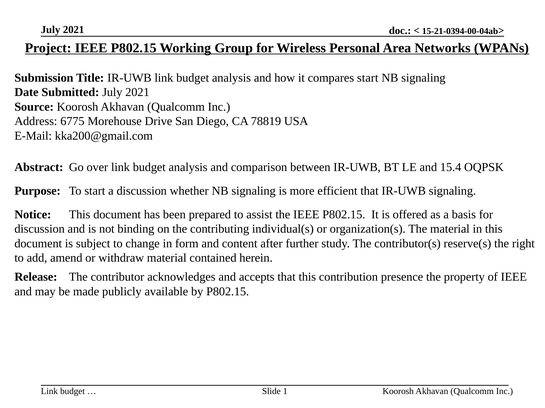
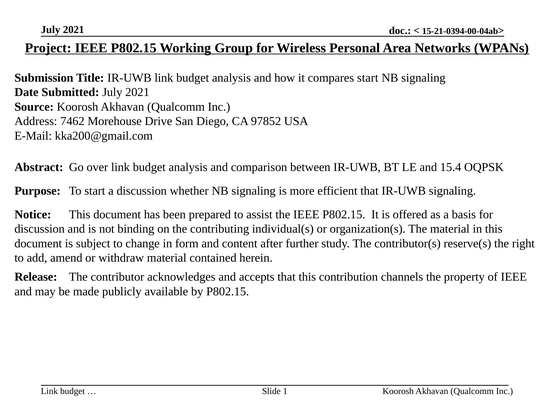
6775: 6775 -> 7462 (72, 122)
78819: 78819 -> 97852 (266, 122)
presence: presence -> channels (402, 277)
